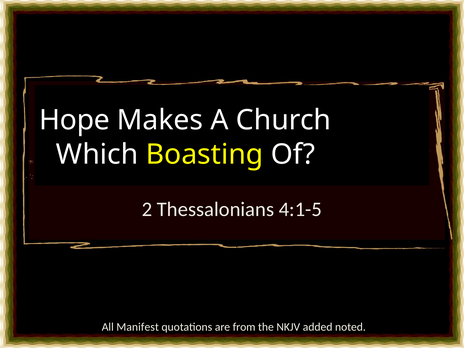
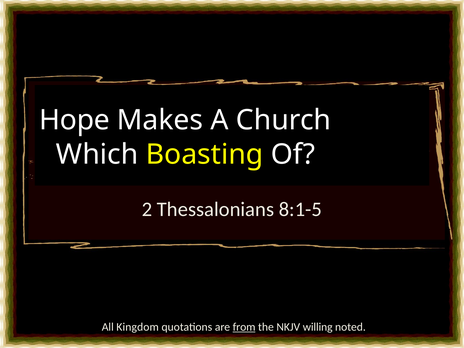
4:1-5: 4:1-5 -> 8:1-5 (300, 209)
Manifest: Manifest -> Kingdom (138, 327)
from underline: none -> present (244, 327)
added: added -> willing (318, 327)
